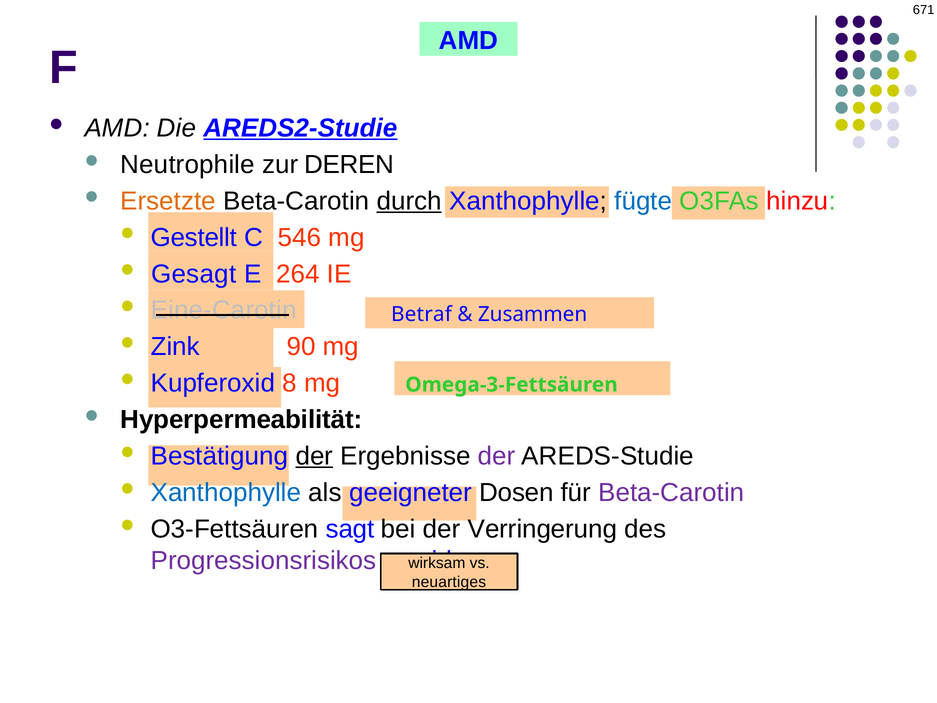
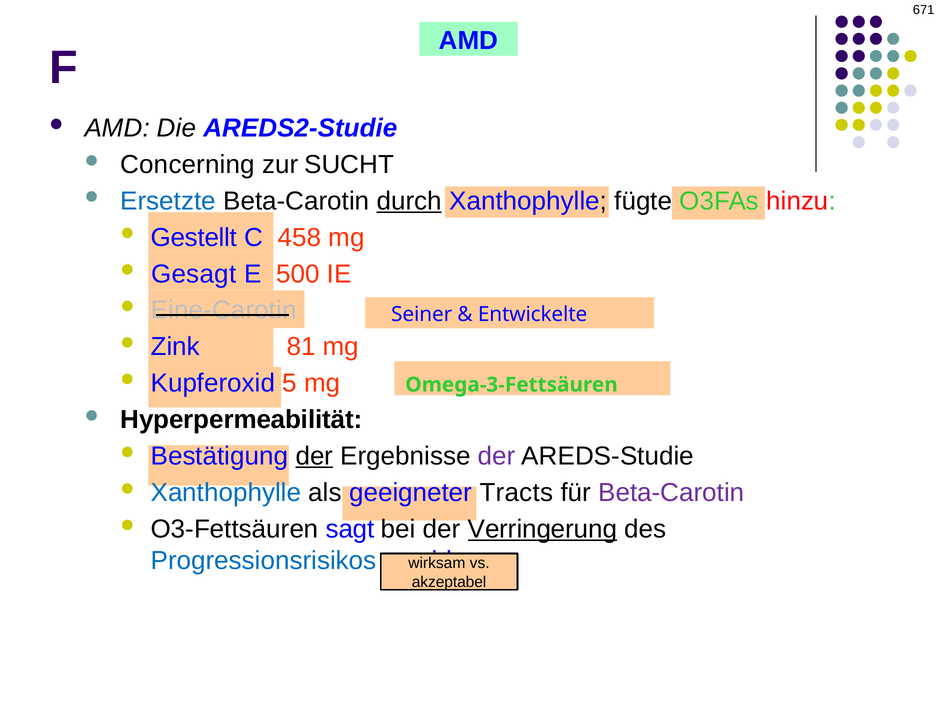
AREDS2-Studie underline: present -> none (300, 128)
Neutrophile: Neutrophile -> Concerning (188, 164)
DEREN: DEREN -> SUCHT (349, 164)
Ersetzte colour: orange -> blue (168, 201)
fügte colour: blue -> black (643, 201)
546: 546 -> 458 (299, 237)
264: 264 -> 500 (298, 274)
Betraf: Betraf -> Seiner (422, 314)
Zusammen: Zusammen -> Entwickelte (533, 314)
90: 90 -> 81 (301, 347)
8: 8 -> 5 (290, 383)
Dosen: Dosen -> Tracts (516, 493)
Verringerung underline: none -> present (542, 529)
Progressionsrisikos colour: purple -> blue (264, 560)
neuartiges: neuartiges -> akzeptabel (449, 582)
